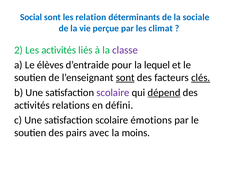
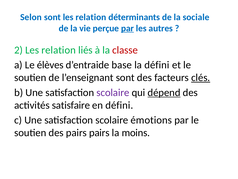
Social: Social -> Selon (31, 17)
par underline: none -> present (127, 28)
climat: climat -> autres (161, 28)
2 Les activités: activités -> relation (59, 50)
classe colour: purple -> red (125, 50)
pour: pour -> base (122, 65)
la lequel: lequel -> défini (157, 65)
sont underline: present -> none (125, 77)
relations: relations -> satisfaire (71, 105)
pairs avec: avec -> pairs (99, 132)
